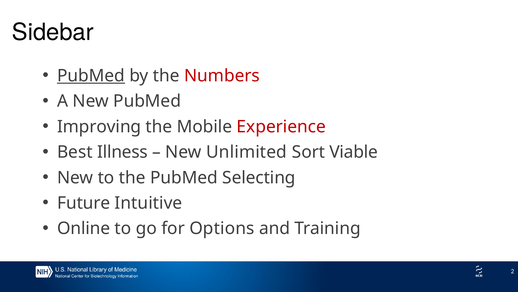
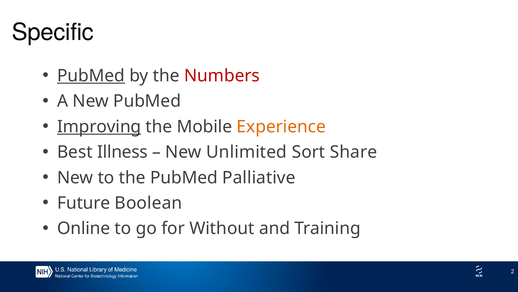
Sidebar: Sidebar -> Specific (53, 32)
Improving underline: none -> present (99, 126)
Experience colour: red -> orange (281, 126)
Viable: Viable -> Share (353, 152)
Selecting: Selecting -> Palliative (259, 177)
Intuitive: Intuitive -> Boolean (148, 203)
Options: Options -> Without (222, 228)
